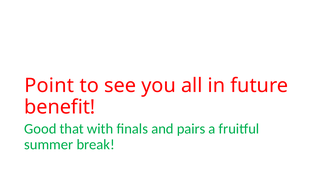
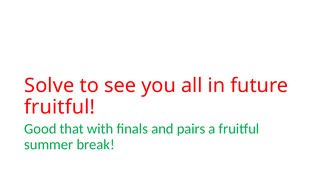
Point: Point -> Solve (49, 86)
benefit: benefit -> fruitful (60, 107)
